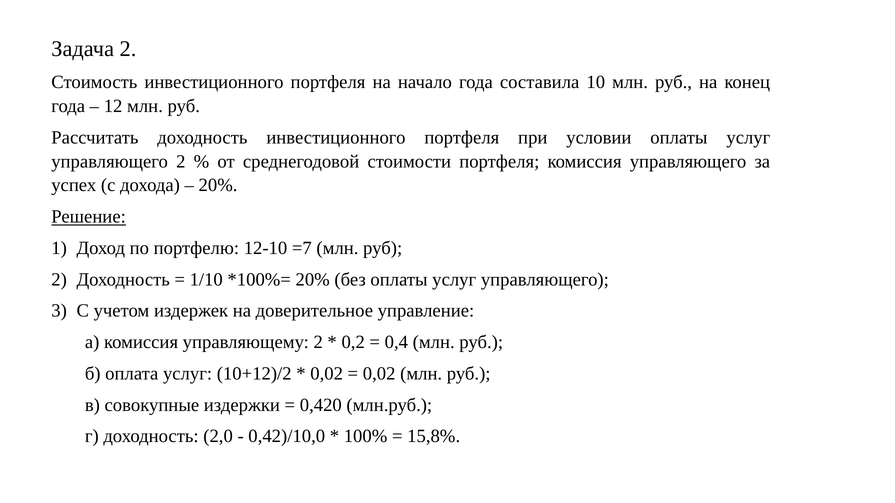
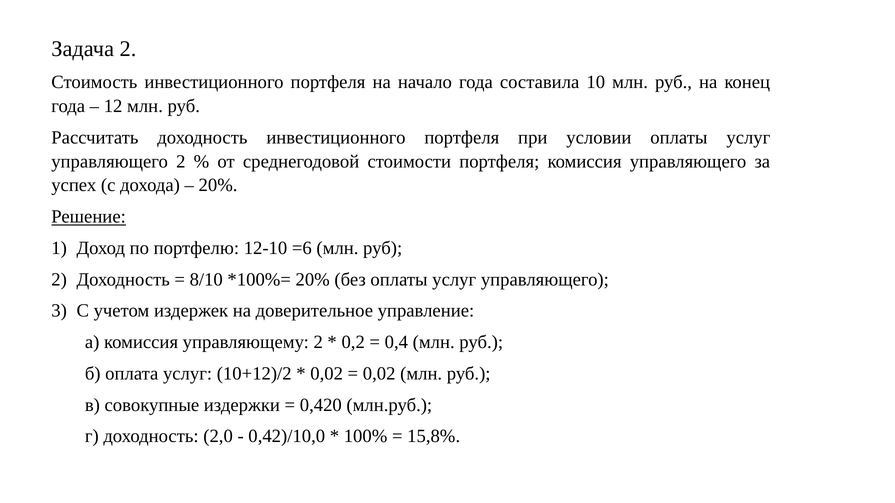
=7: =7 -> =6 (302, 248)
1/10: 1/10 -> 8/10 (206, 280)
